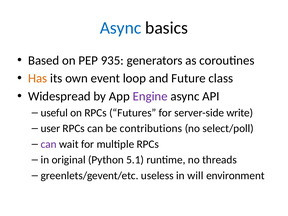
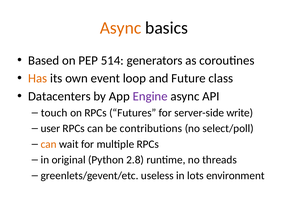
Async colour: blue -> orange (121, 28)
935: 935 -> 514 (112, 60)
Widespread: Widespread -> Datacenters (59, 96)
useful: useful -> touch (54, 113)
can colour: purple -> orange (49, 144)
5.1: 5.1 -> 2.8 (135, 160)
will: will -> lots (195, 176)
